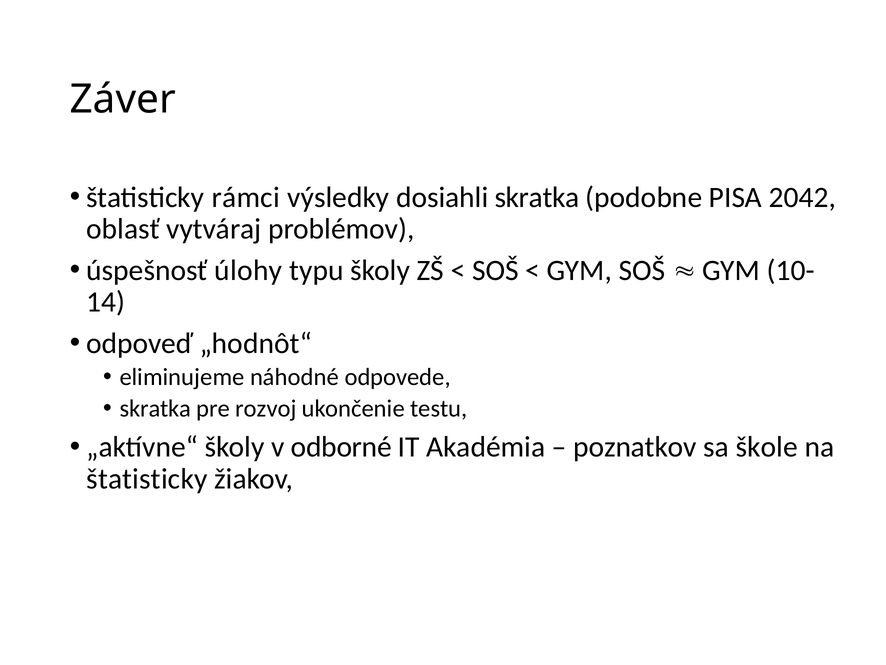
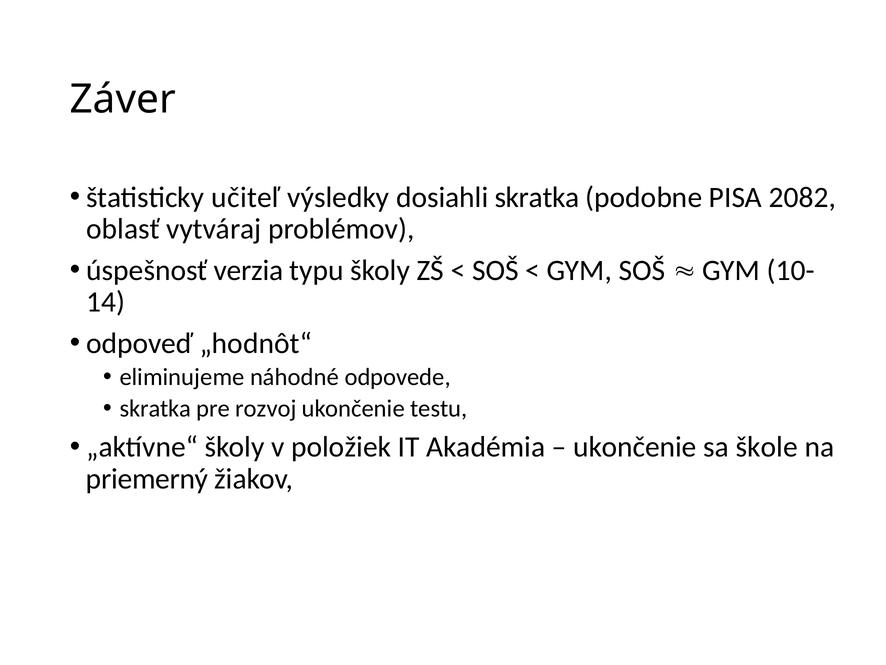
rámci: rámci -> učiteľ (246, 197)
2042: 2042 -> 2082 (802, 197)
úlohy: úlohy -> verzia (249, 270)
odborné: odborné -> položiek (341, 447)
poznatkov: poznatkov -> ukončenie (635, 447)
štatisticky: štatisticky -> priemerný (147, 479)
